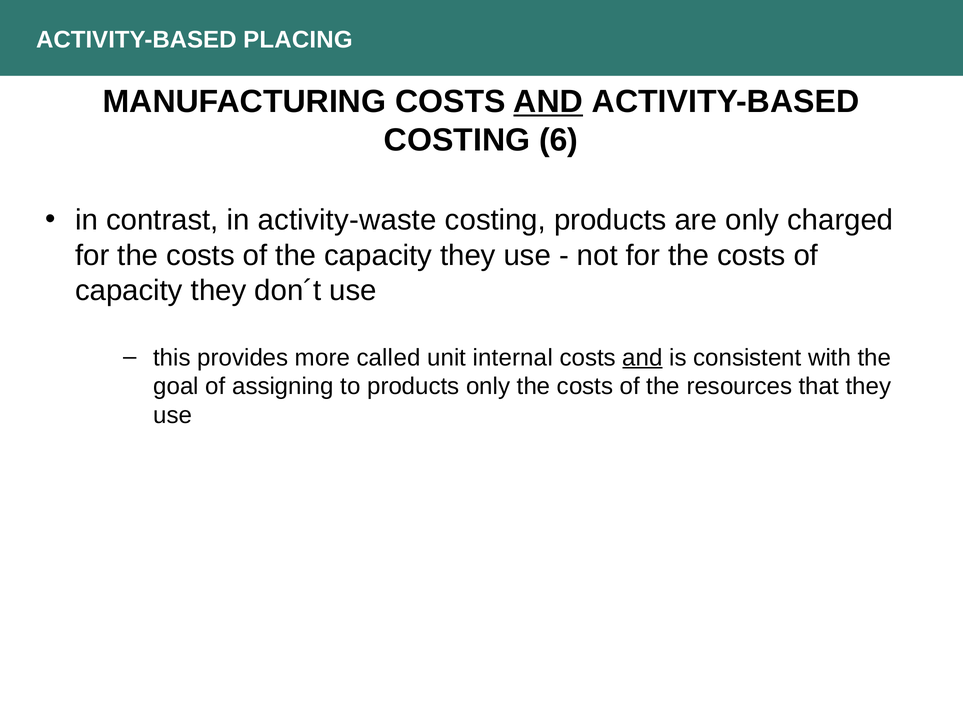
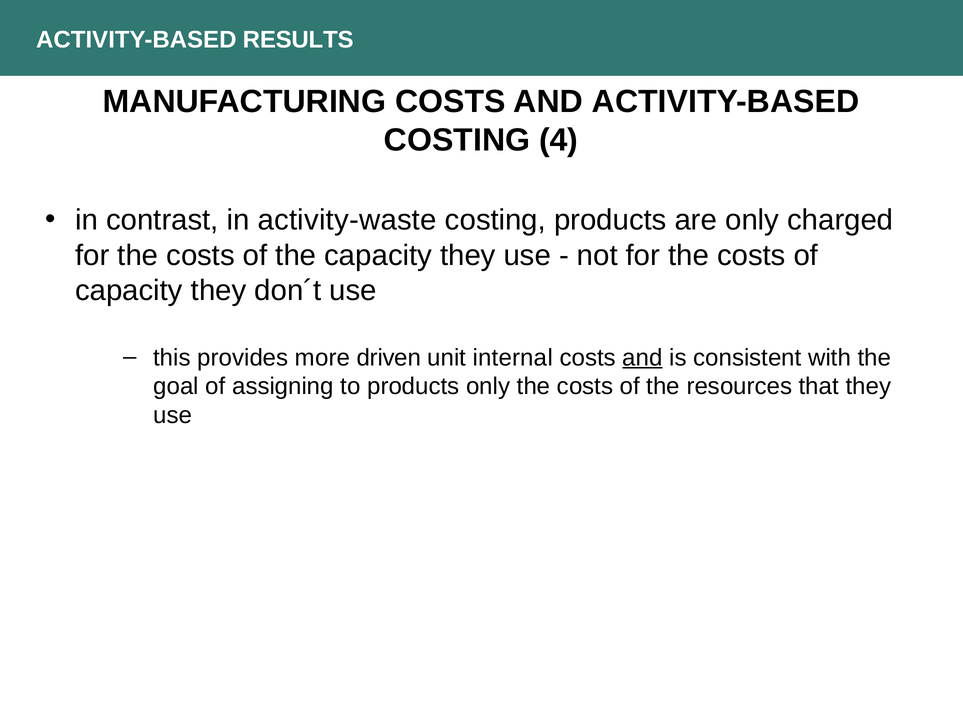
PLACING: PLACING -> RESULTS (298, 40)
AND underline: present -> none (548, 102)
6: 6 -> 4 (559, 140)
called: called -> driven (389, 358)
